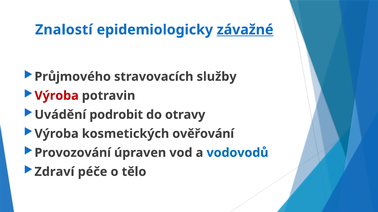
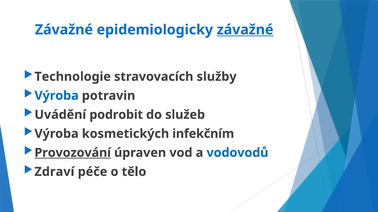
Znalostí: Znalostí -> Závažné (64, 30)
Průjmového: Průjmového -> Technologie (73, 77)
Výroba colour: red -> blue (57, 96)
otravy: otravy -> služeb (185, 115)
ověřování: ověřování -> infekčním (203, 134)
Provozování underline: none -> present (73, 153)
